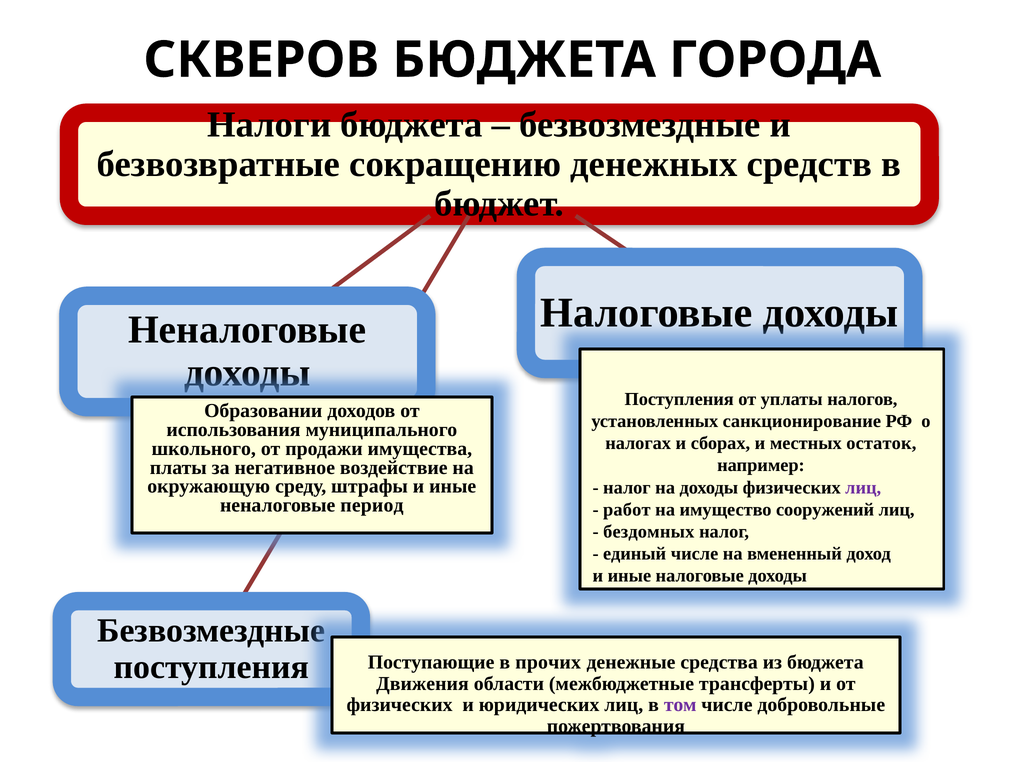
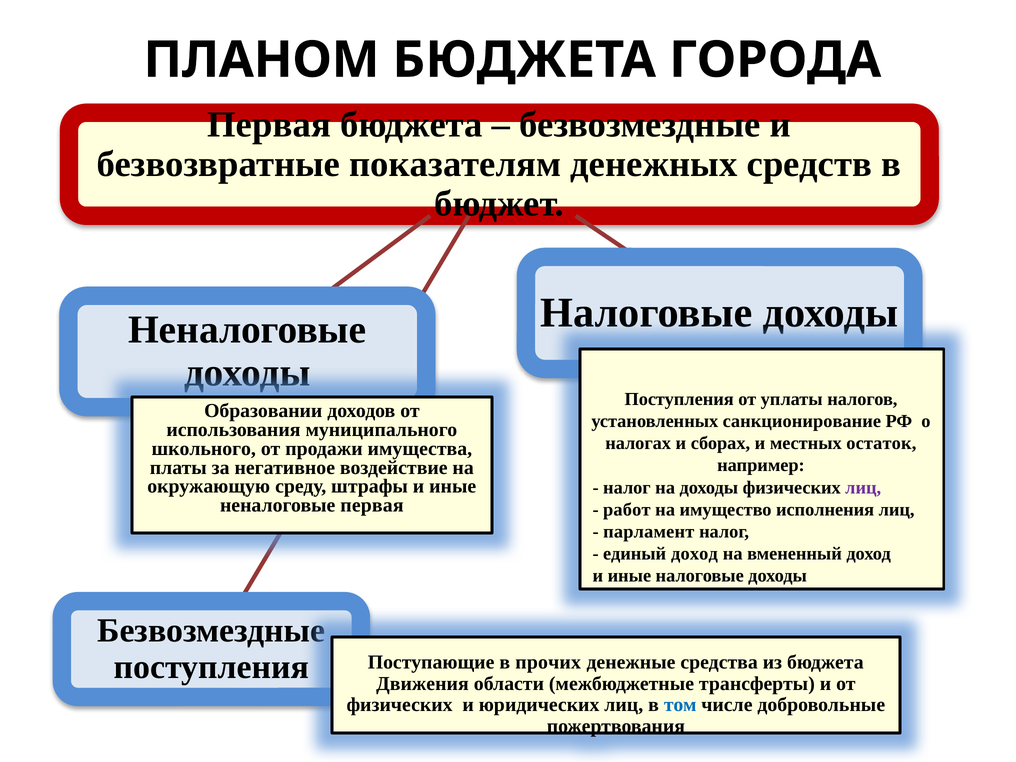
СКВЕРОВ: СКВЕРОВ -> ПЛАНОМ (261, 60)
Налоги: Налоги -> Первая (269, 124)
сокращению: сокращению -> показателям (455, 164)
неналоговые период: период -> первая (372, 505)
сооружений: сооружений -> исполнения (825, 510)
бездомных: бездомных -> парламент (649, 532)
единый числе: числе -> доход (694, 554)
том colour: purple -> blue (680, 705)
